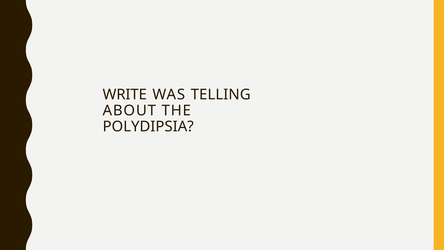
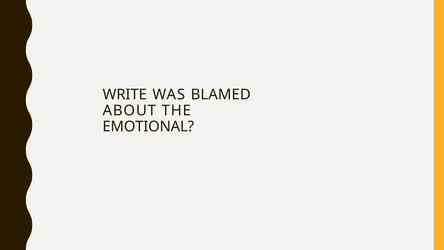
TELLING: TELLING -> BLAMED (221, 95)
POLYDIPSIA: POLYDIPSIA -> EMOTIONAL (148, 127)
